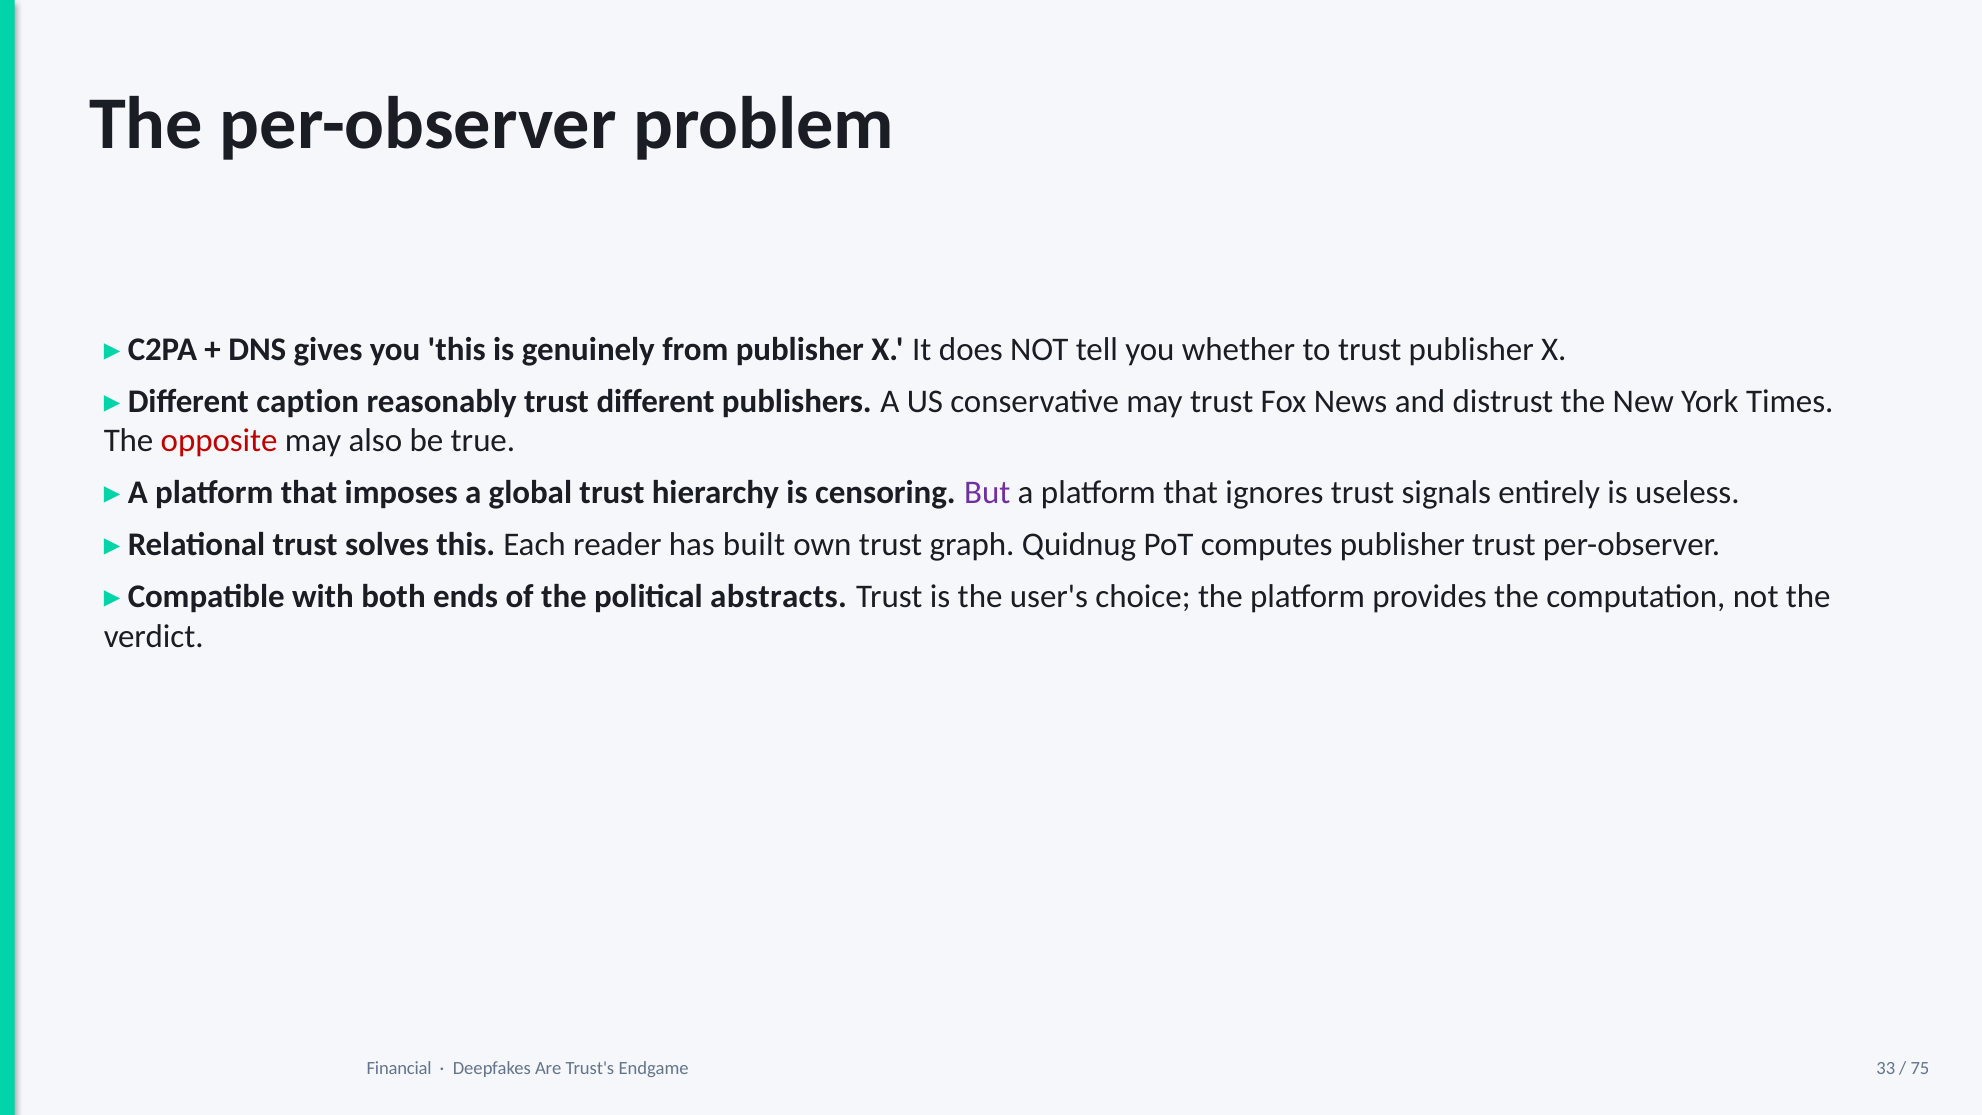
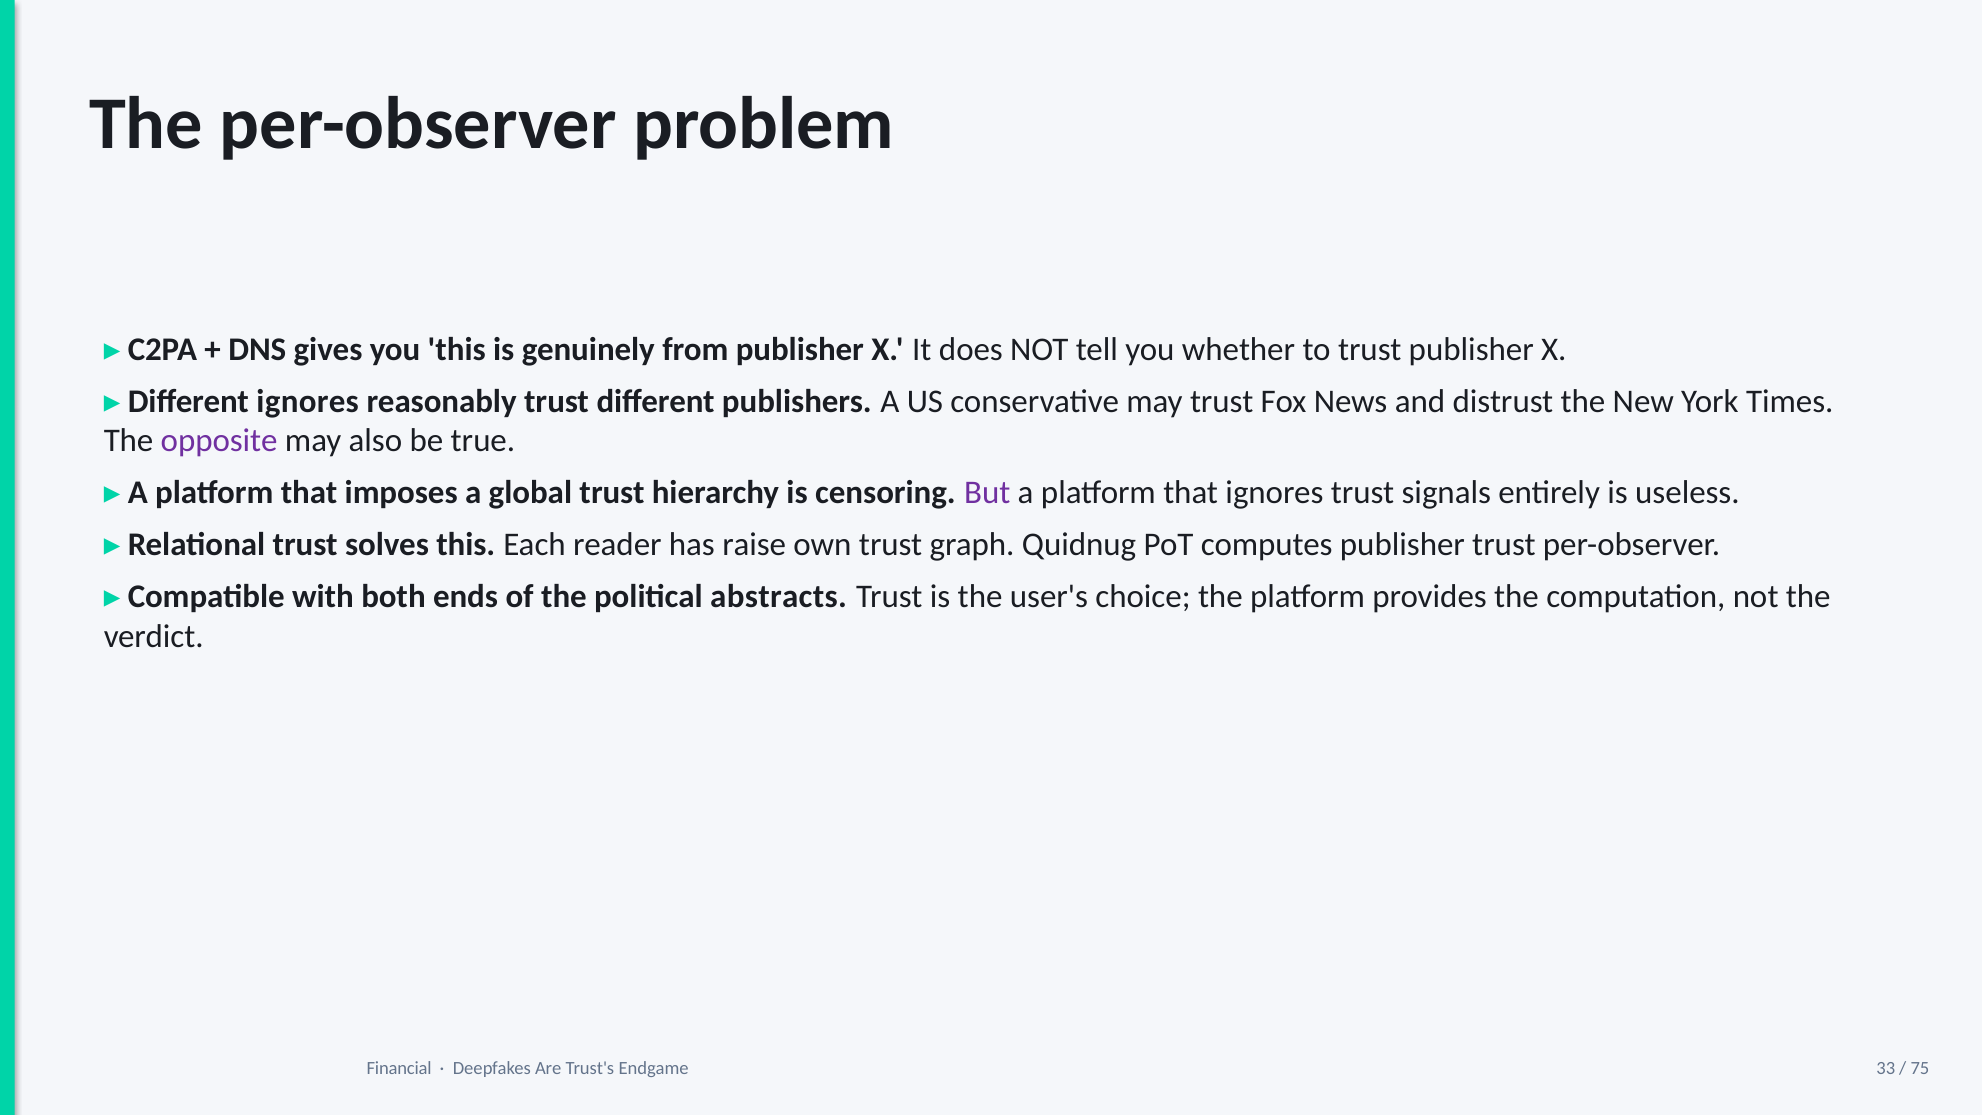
caption: caption -> ignores (308, 401)
opposite colour: red -> purple (219, 441)
built: built -> raise (754, 545)
